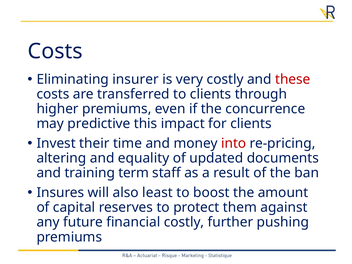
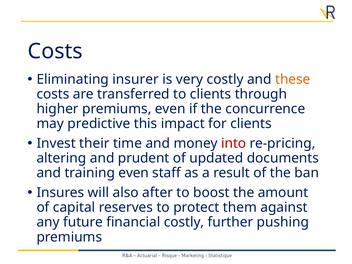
these colour: red -> orange (293, 79)
equality: equality -> prudent (144, 158)
training term: term -> even (134, 173)
least: least -> after (158, 193)
